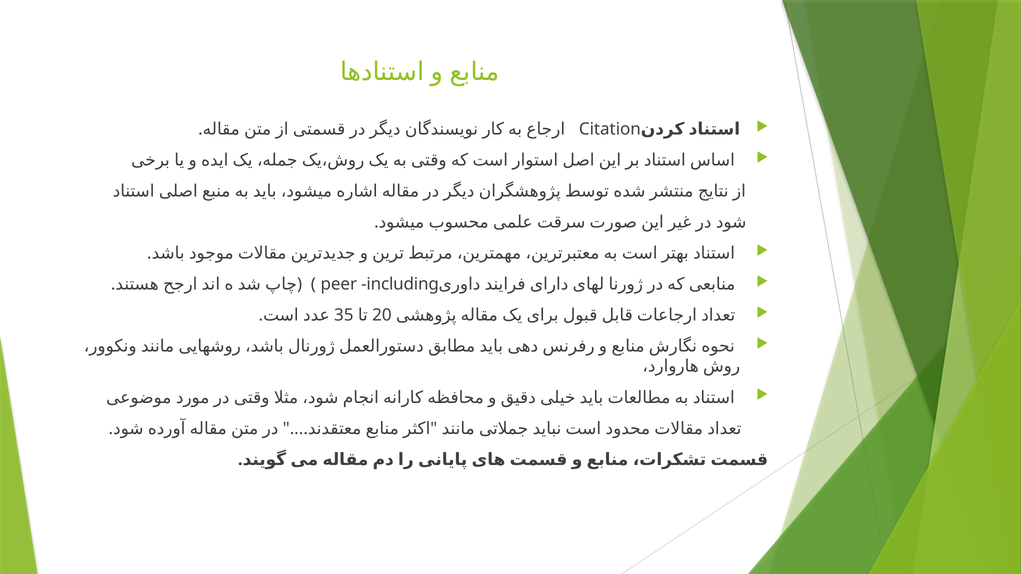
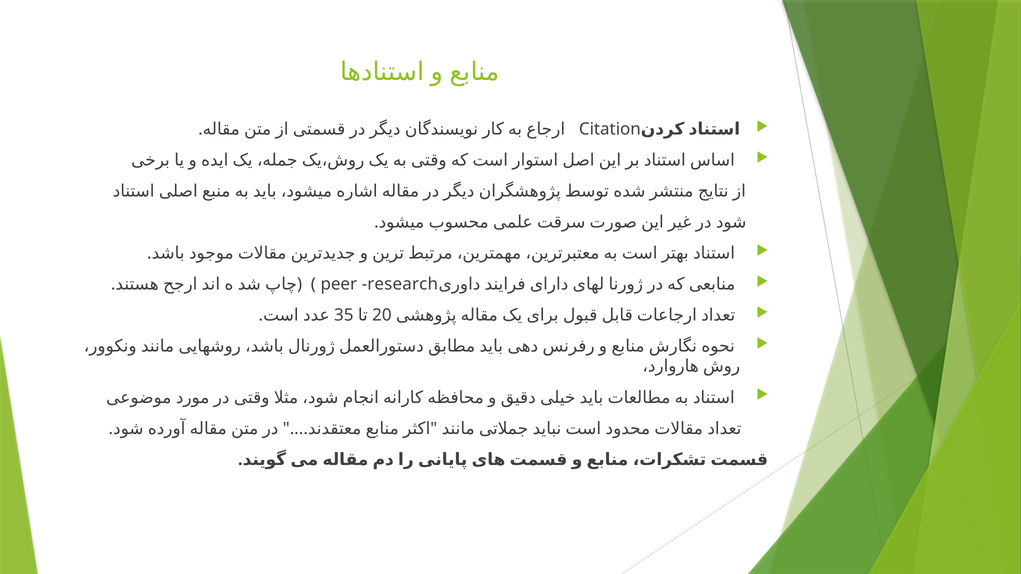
including: including -> research (400, 284)
